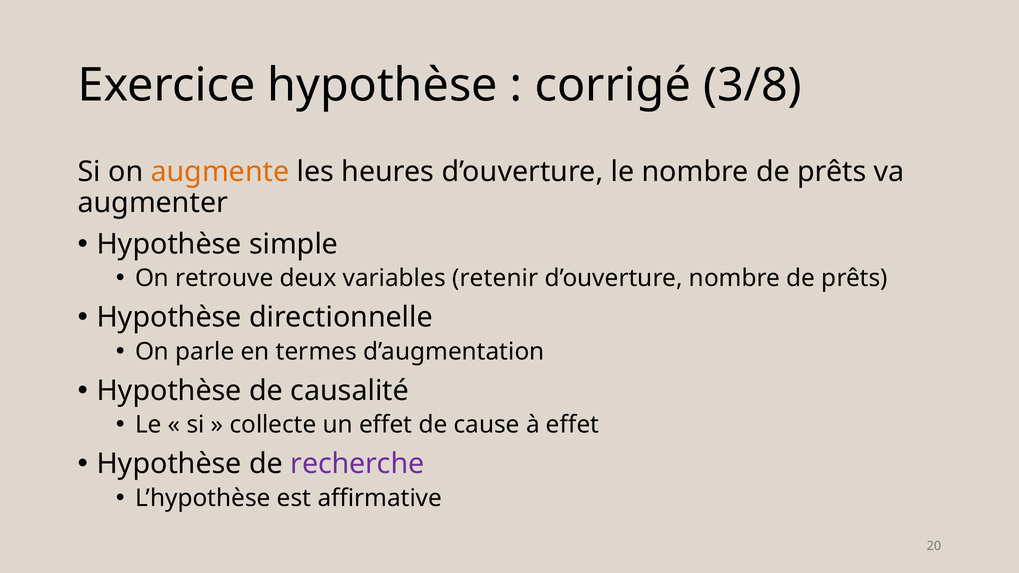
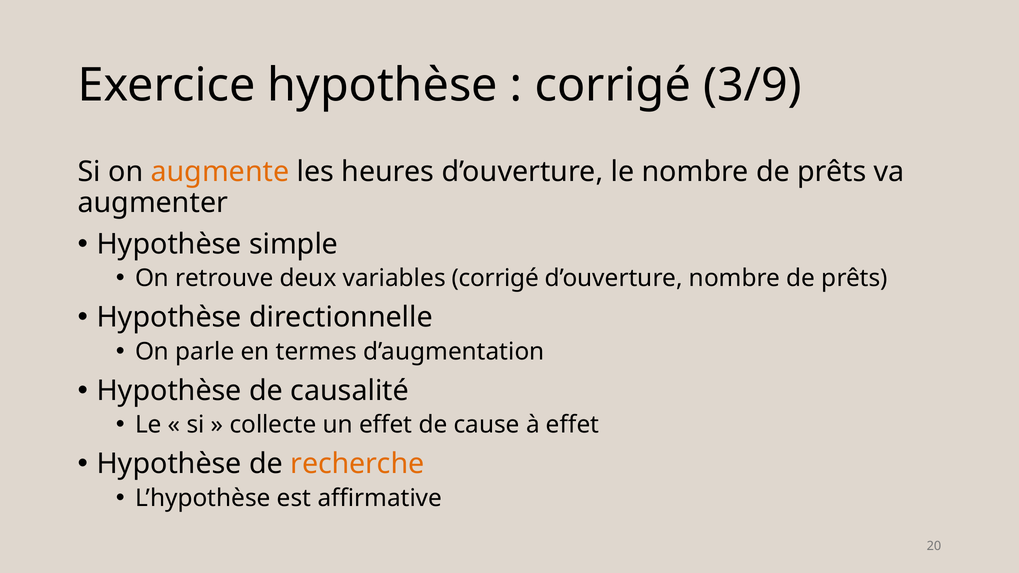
3/8: 3/8 -> 3/9 (752, 86)
variables retenir: retenir -> corrigé (495, 278)
recherche colour: purple -> orange (357, 464)
